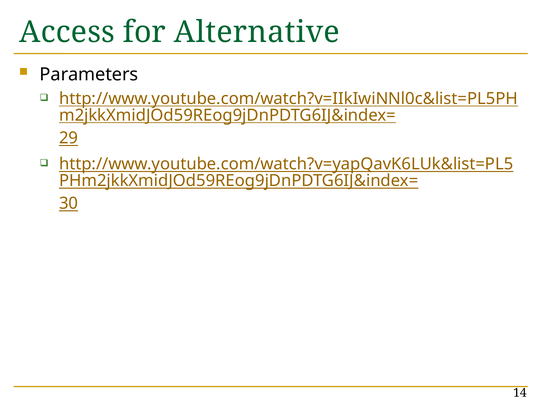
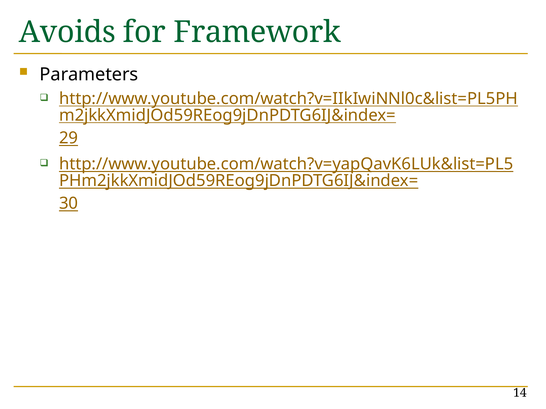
Access: Access -> Avoids (67, 32)
Alternative: Alternative -> Framework (257, 32)
